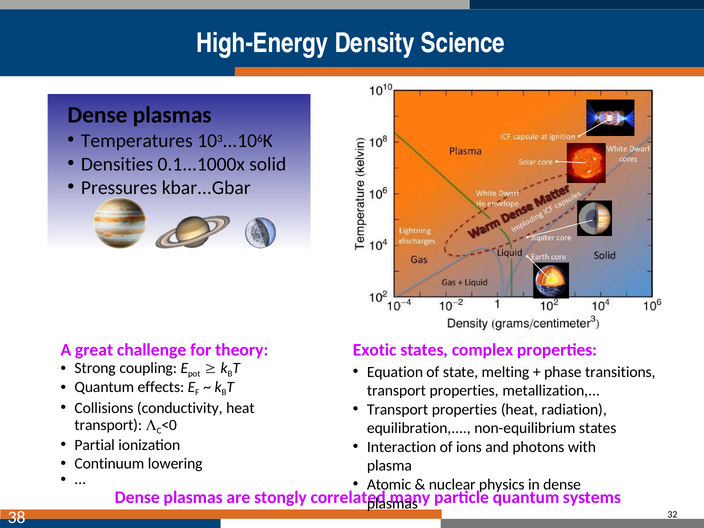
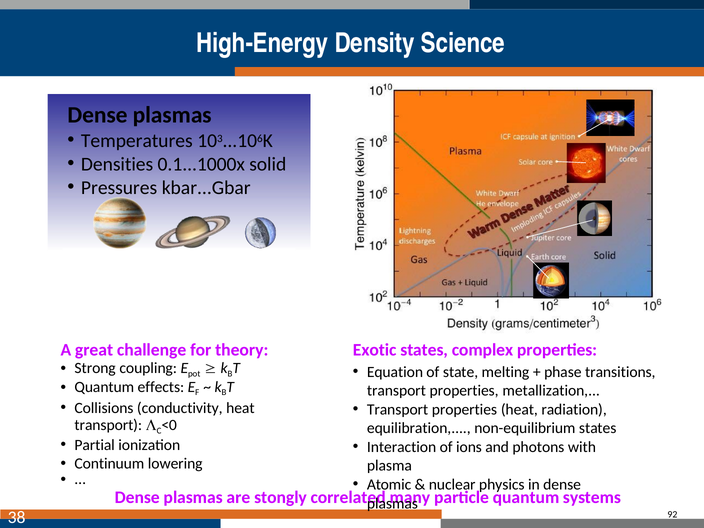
32: 32 -> 92 (672, 514)
